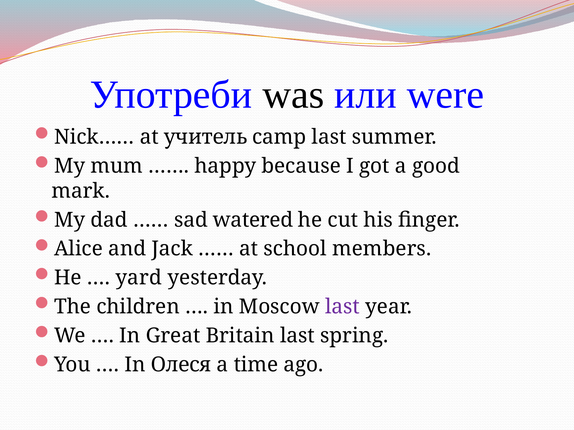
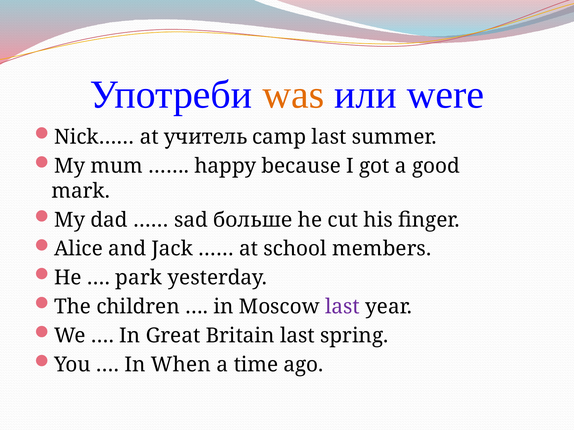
was colour: black -> orange (293, 95)
watered: watered -> больше (253, 220)
yard: yard -> park (139, 278)
Олеся: Олеся -> When (181, 365)
